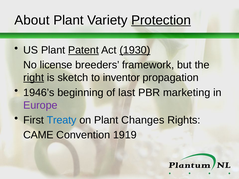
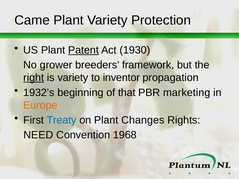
About: About -> Came (32, 20)
Protection underline: present -> none (161, 20)
1930 underline: present -> none (135, 50)
license: license -> grower (56, 65)
is sketch: sketch -> variety (73, 78)
1946’s: 1946’s -> 1932’s (39, 93)
last: last -> that (127, 93)
Europe colour: purple -> orange (40, 105)
CAME: CAME -> NEED (38, 135)
1919: 1919 -> 1968 (125, 135)
